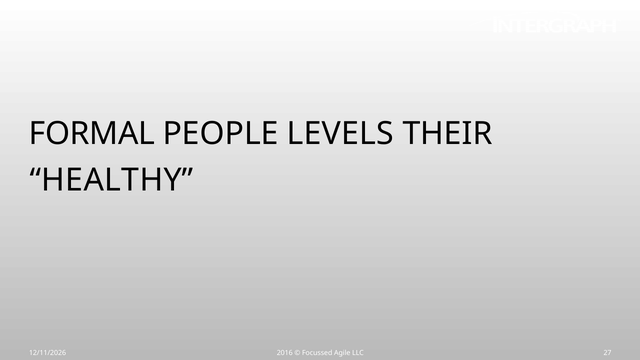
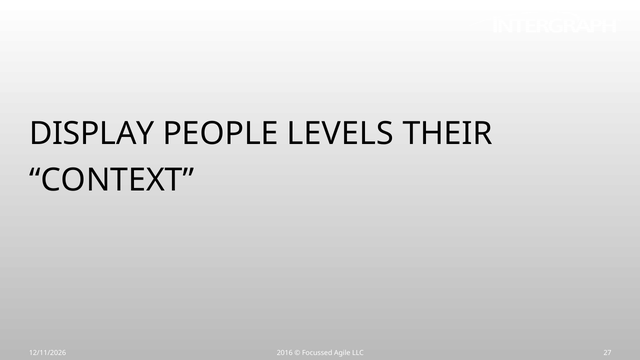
FORMAL: FORMAL -> DISPLAY (92, 134)
HEALTHY: HEALTHY -> CONTEXT (112, 180)
